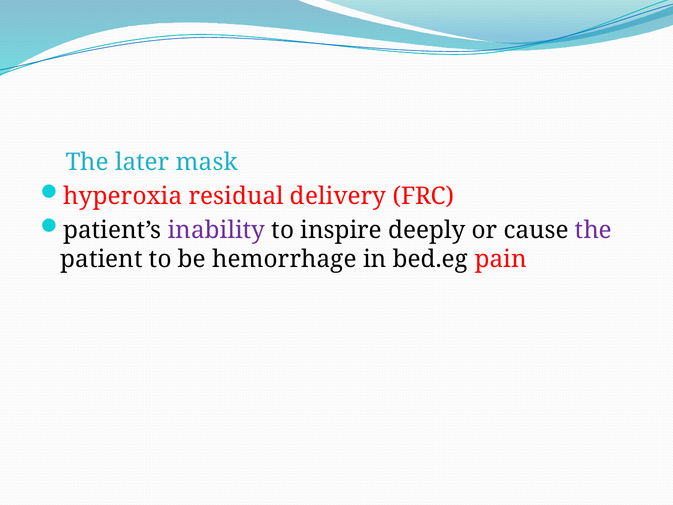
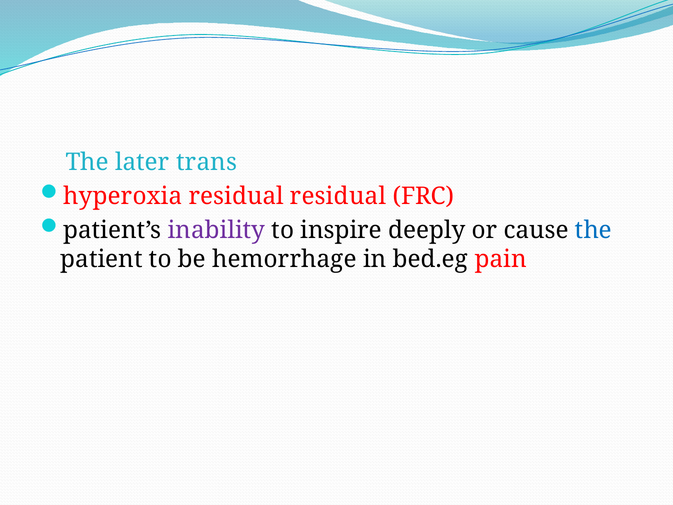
mask: mask -> trans (207, 162)
residual delivery: delivery -> residual (338, 196)
the colour: purple -> blue (593, 230)
